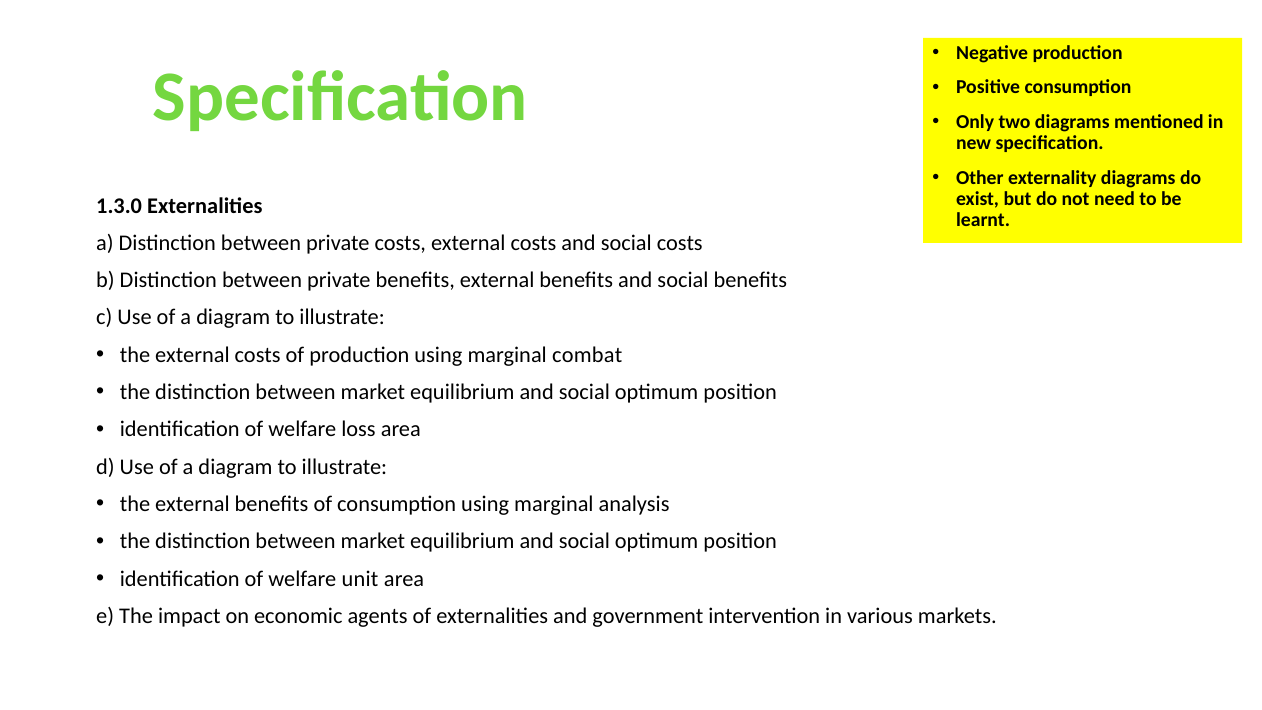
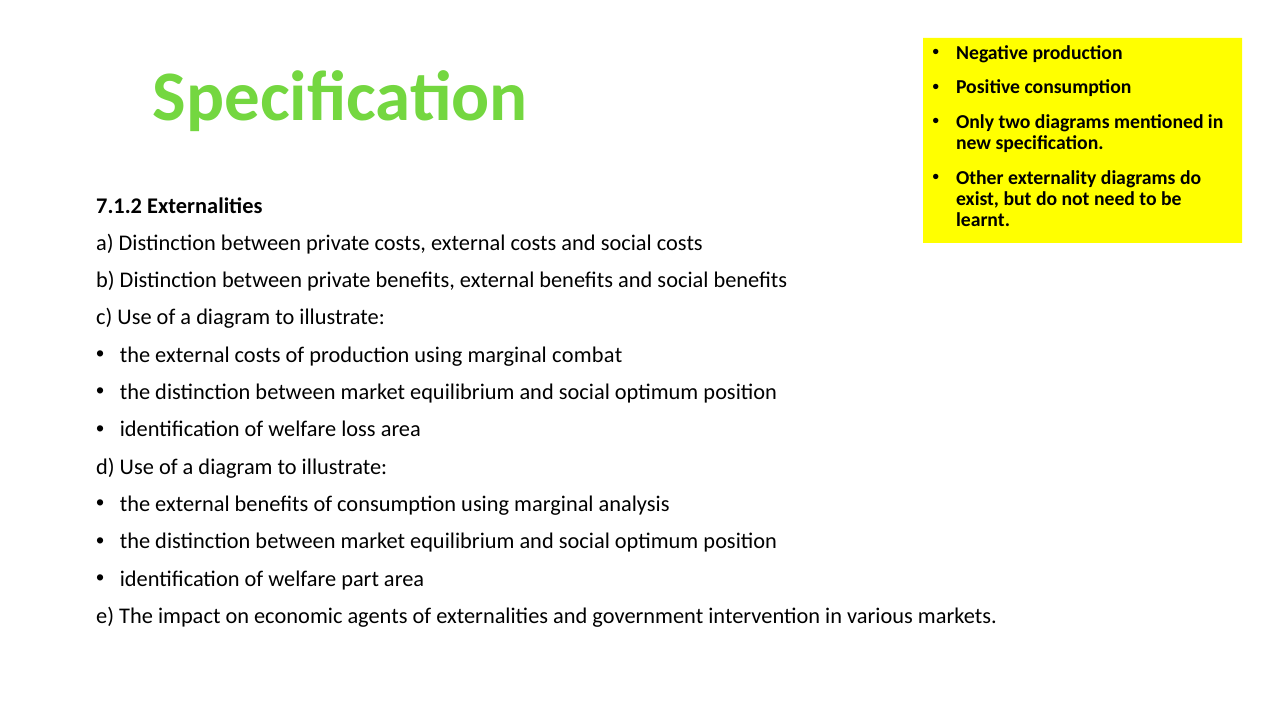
1.3.0: 1.3.0 -> 7.1.2 (119, 206)
unit: unit -> part (360, 579)
